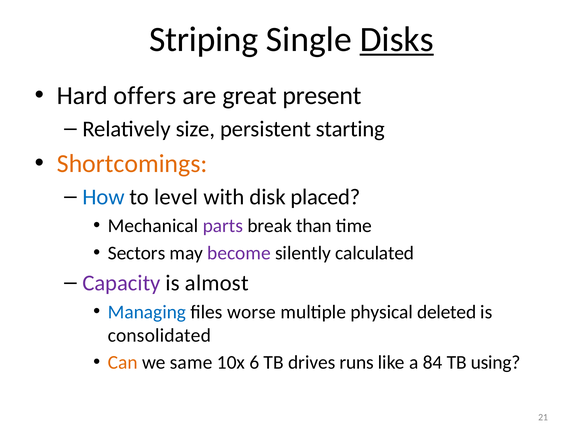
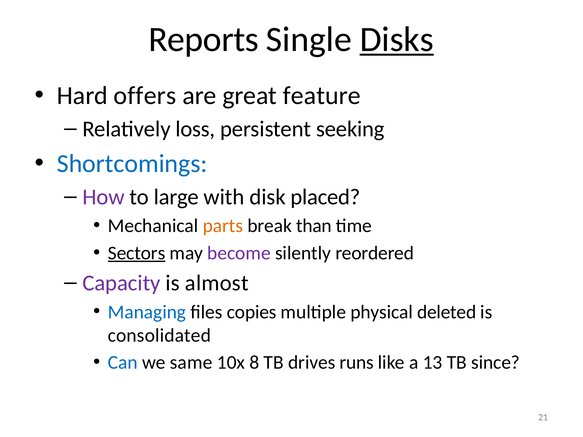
Striping: Striping -> Reports (204, 39)
present: present -> feature (322, 96)
size: size -> loss (195, 129)
starting: starting -> seeking (350, 129)
Shortcomings colour: orange -> blue (132, 164)
How colour: blue -> purple (103, 197)
level: level -> large (176, 197)
parts colour: purple -> orange (223, 226)
Sectors underline: none -> present (137, 253)
calculated: calculated -> reordered (375, 253)
worse: worse -> copies (252, 312)
Can colour: orange -> blue (123, 363)
6: 6 -> 8 (254, 363)
84: 84 -> 13 (433, 363)
using: using -> since (496, 363)
